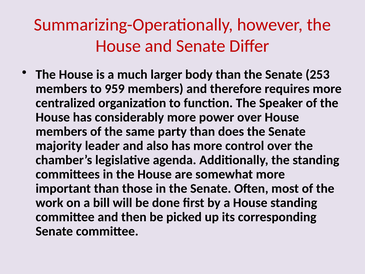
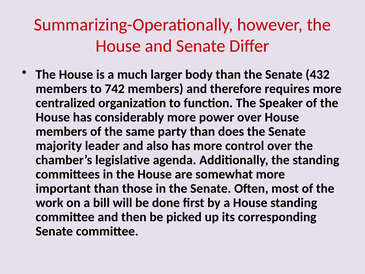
253: 253 -> 432 (318, 75)
959: 959 -> 742 (115, 89)
